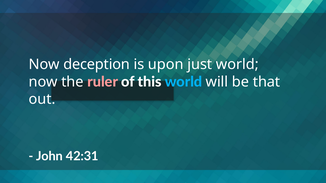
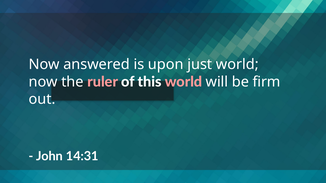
deception: deception -> answered (97, 65)
world colour: light blue -> pink (183, 82)
that: that -> firm (267, 82)
42:31: 42:31 -> 14:31 (82, 157)
